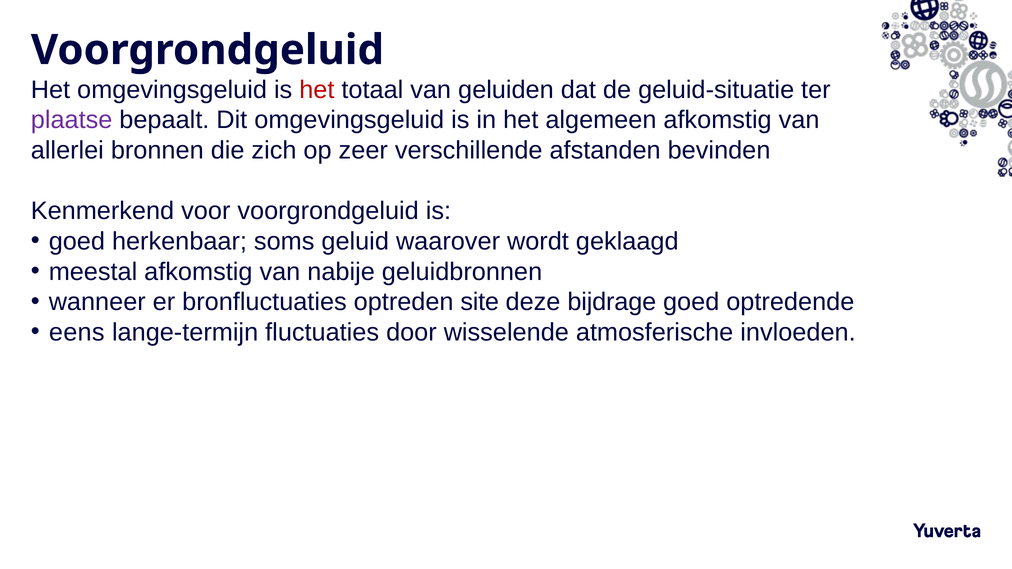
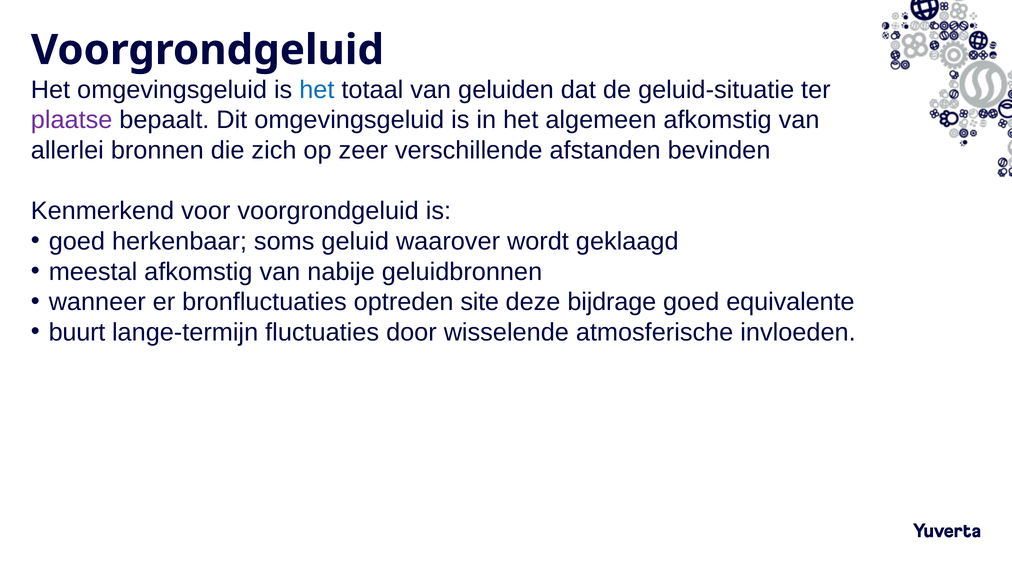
het colour: red -> blue (317, 90)
optredende: optredende -> equivalente (790, 302)
eens: eens -> buurt (77, 333)
